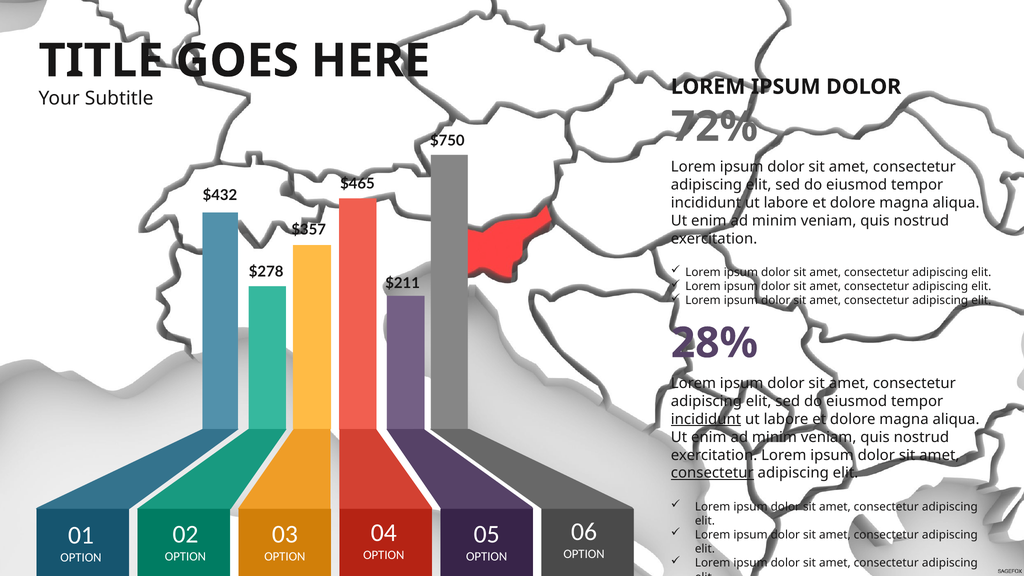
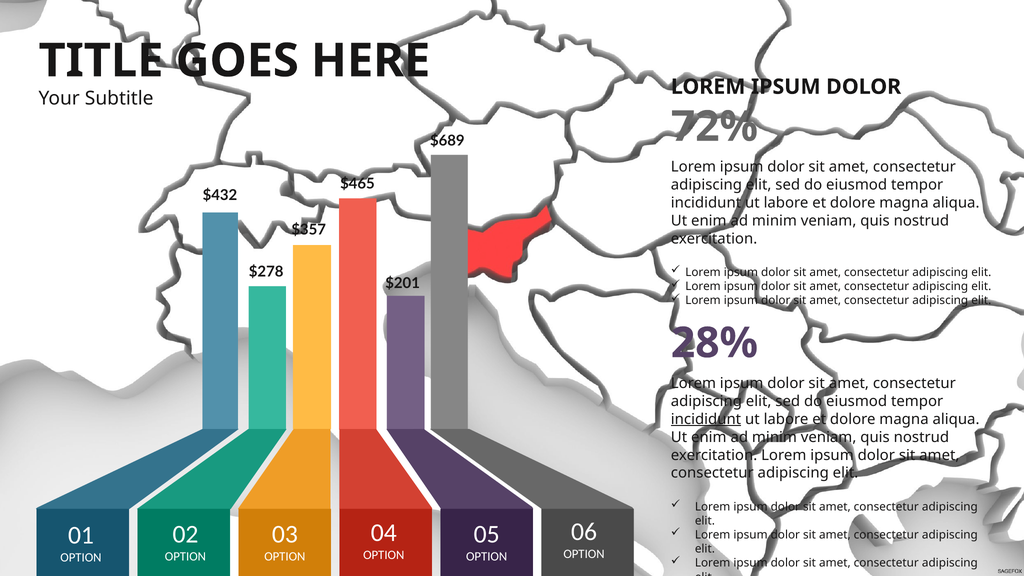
$750: $750 -> $689 (447, 141)
$211: $211 -> $201 (403, 283)
consectetur underline: present -> none (712, 473)
